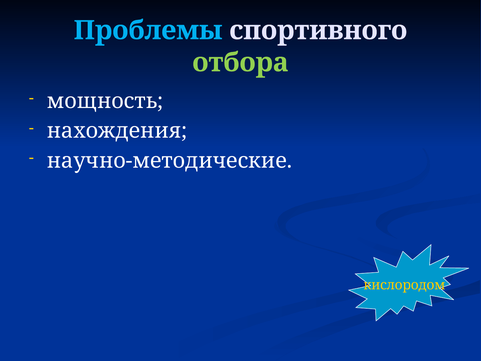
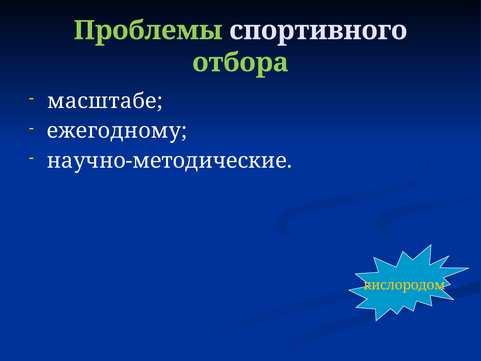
Проблемы colour: light blue -> light green (148, 30)
мощность: мощность -> масштабе (105, 101)
нахождения: нахождения -> ежегодному (117, 131)
